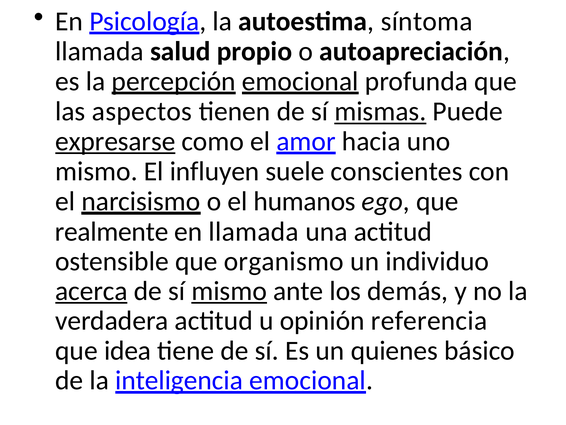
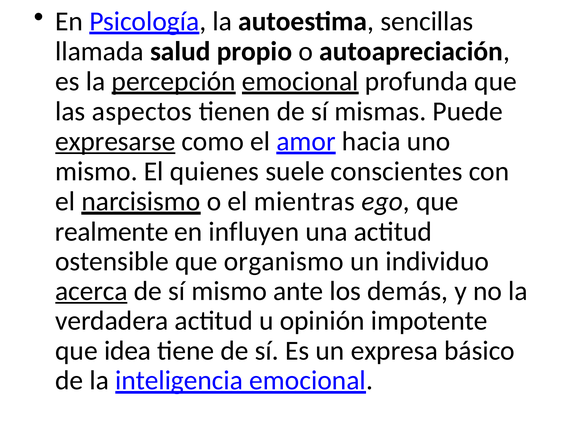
síntoma: síntoma -> sencillas (427, 21)
mismas underline: present -> none (380, 111)
influyen: influyen -> quienes (214, 171)
humanos: humanos -> mientras (304, 201)
en llamada: llamada -> influyen (254, 231)
mismo underline: present -> none (229, 291)
referencia: referencia -> impotente (429, 320)
quienes: quienes -> expresa (394, 350)
